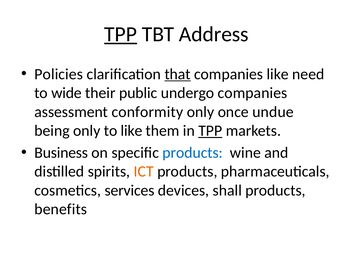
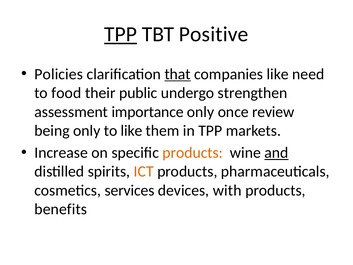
Address: Address -> Positive (214, 34)
wide: wide -> food (66, 93)
undergo companies: companies -> strengthen (253, 93)
conformity: conformity -> importance (148, 112)
undue: undue -> review (273, 112)
TPP underline: present -> none (210, 131)
Business: Business -> Increase (61, 153)
products colour: blue -> orange (193, 153)
and underline: none -> present (276, 153)
shall: shall -> with (227, 190)
